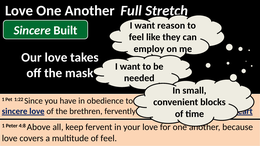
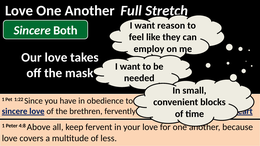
Built: Built -> Both (65, 31)
of feel: feel -> less (109, 138)
